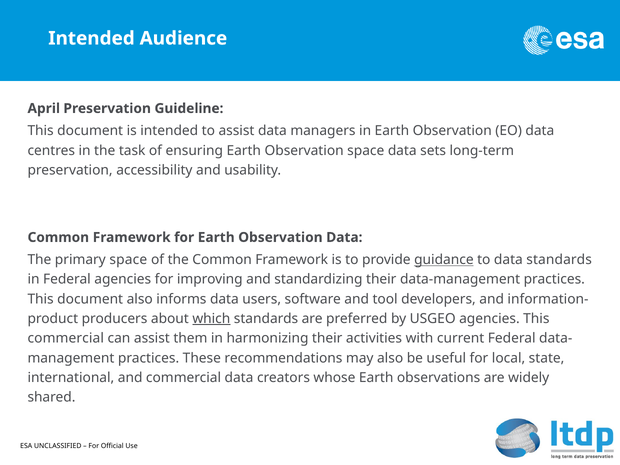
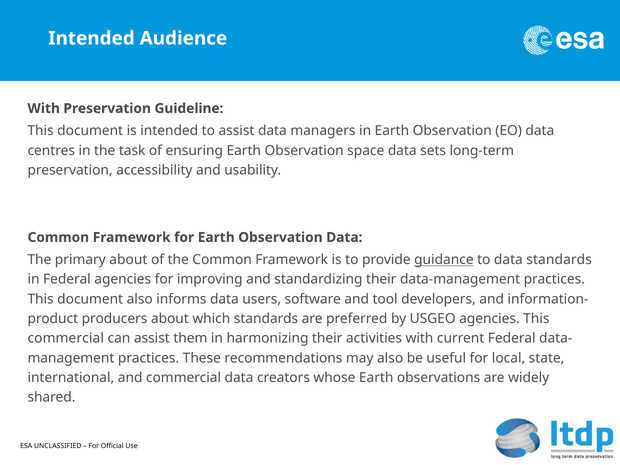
April: April -> With (44, 108)
primary space: space -> about (128, 260)
which underline: present -> none (211, 319)
